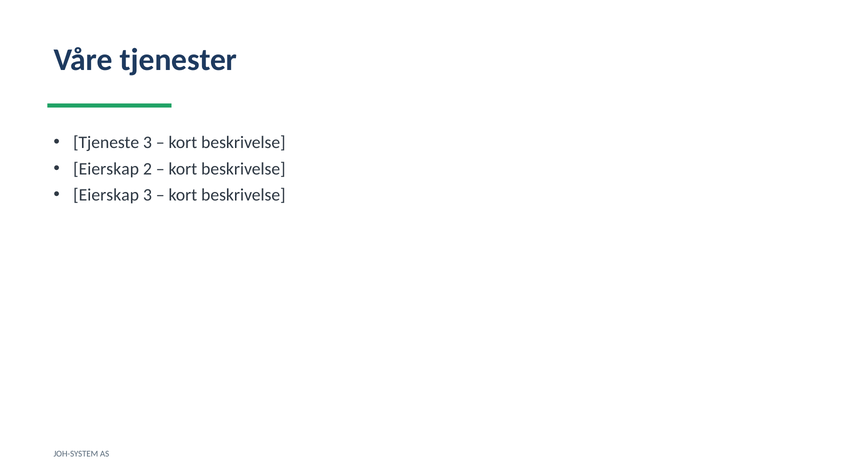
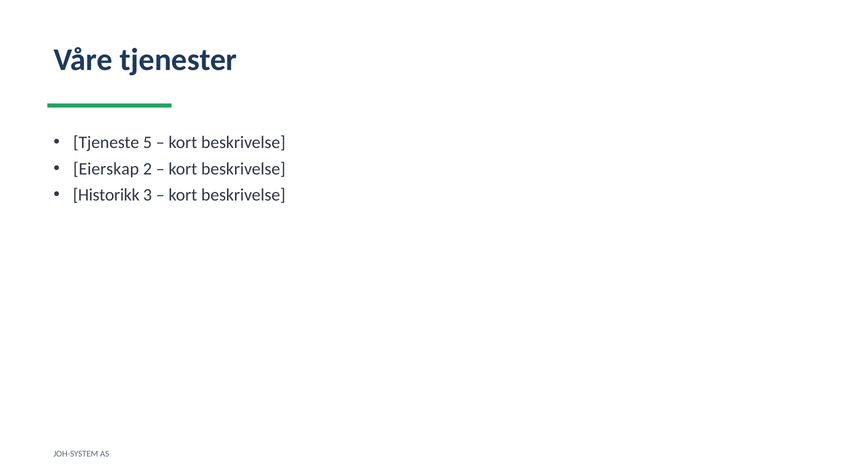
Tjeneste 3: 3 -> 5 (147, 142)
Eierskap: Eierskap -> Historikk (106, 195)
